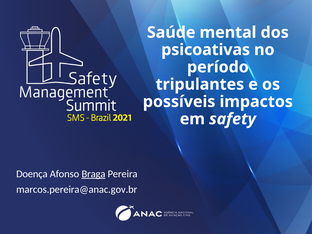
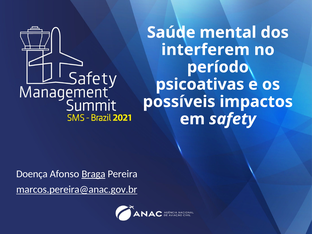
psicoativas: psicoativas -> interferem (206, 50)
tripulantes: tripulantes -> psicoativas (200, 84)
marcos.pereira@anac.gov.br underline: none -> present (77, 189)
